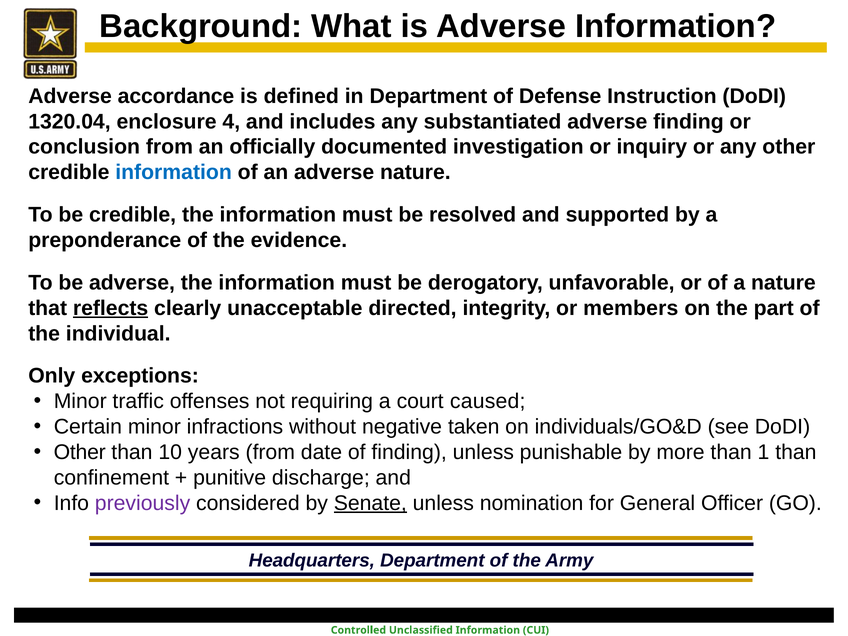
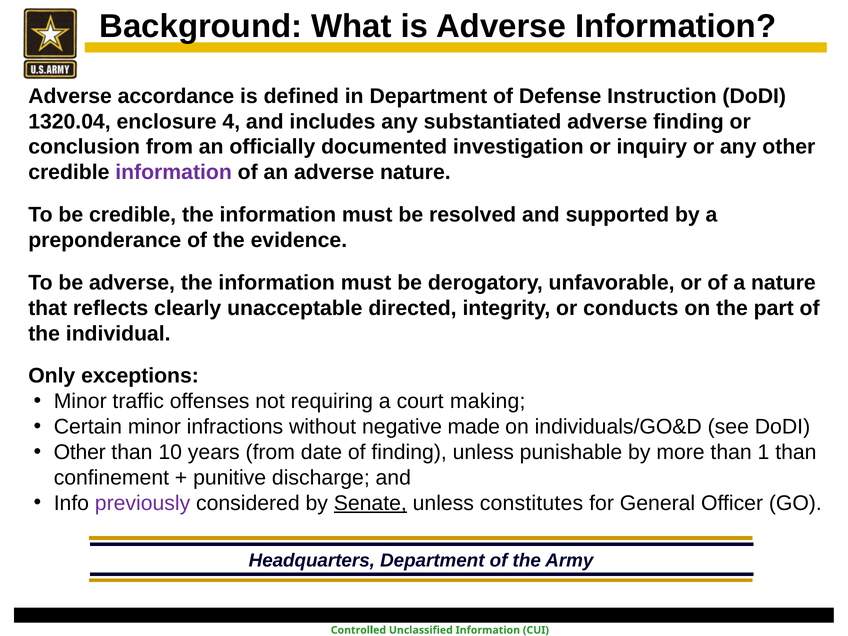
information colour: blue -> purple (174, 172)
reflects underline: present -> none (111, 308)
members: members -> conducts (631, 308)
caused: caused -> making (488, 401)
taken: taken -> made (474, 427)
nomination: nomination -> constitutes (531, 503)
